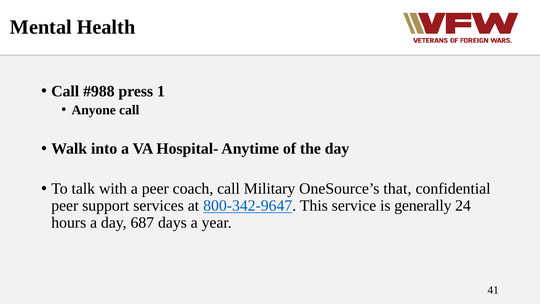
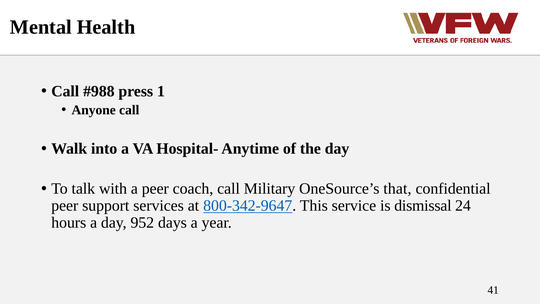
generally: generally -> dismissal (423, 206)
687: 687 -> 952 (142, 223)
